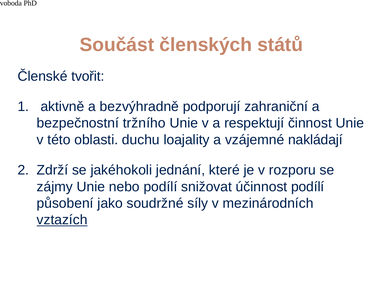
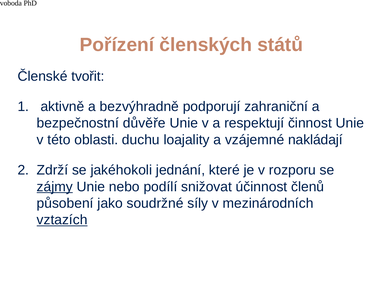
Součást: Součást -> Pořízení (117, 45)
tržního: tržního -> důvěře (144, 123)
zájmy underline: none -> present (55, 187)
účinnost podílí: podílí -> členů (308, 187)
